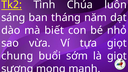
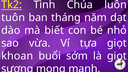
sáng: sáng -> tuôn (13, 18)
chung: chung -> khoan (17, 56)
